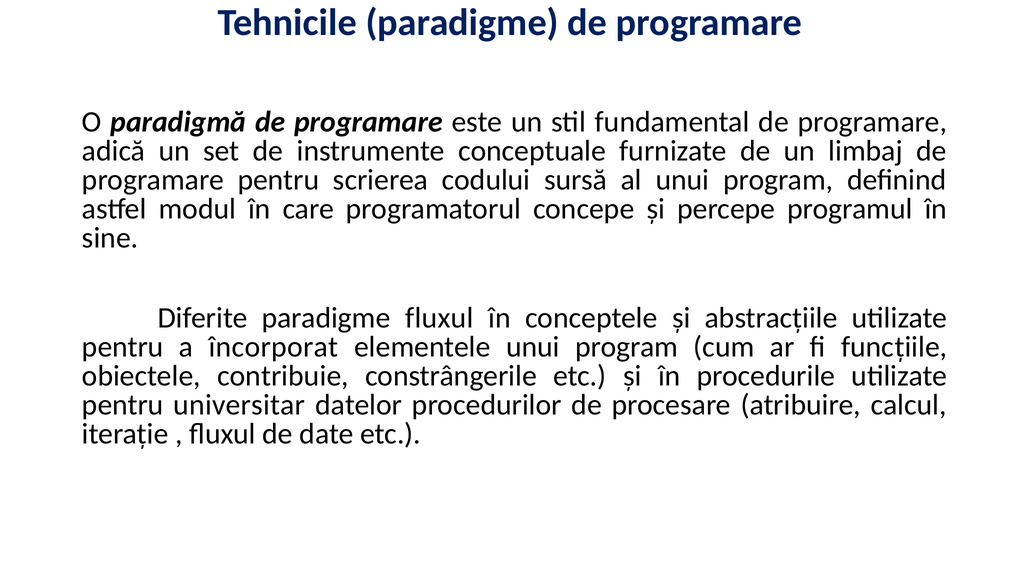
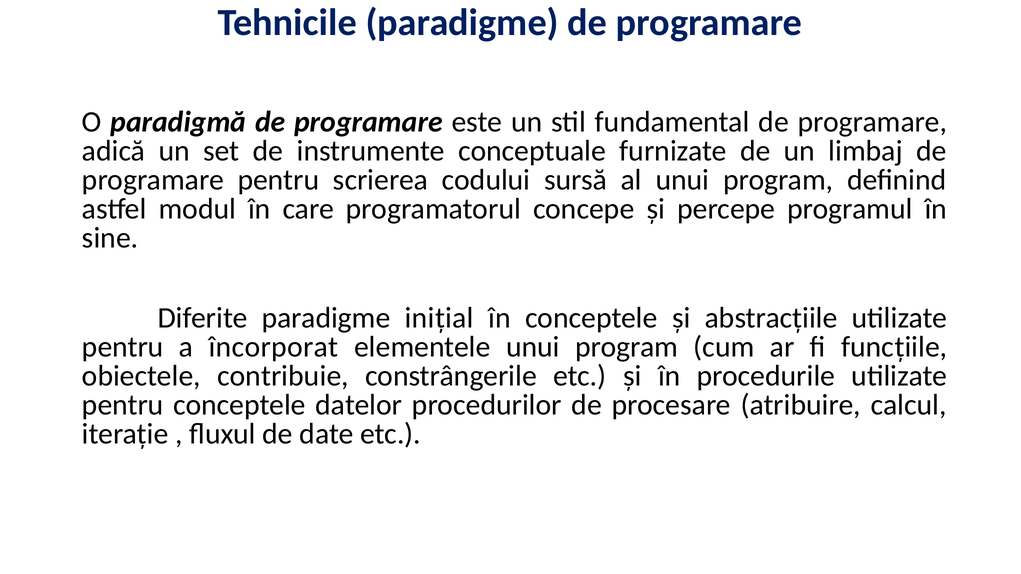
paradigme fluxul: fluxul -> iniţial (439, 318)
pentru universitar: universitar -> conceptele (239, 405)
